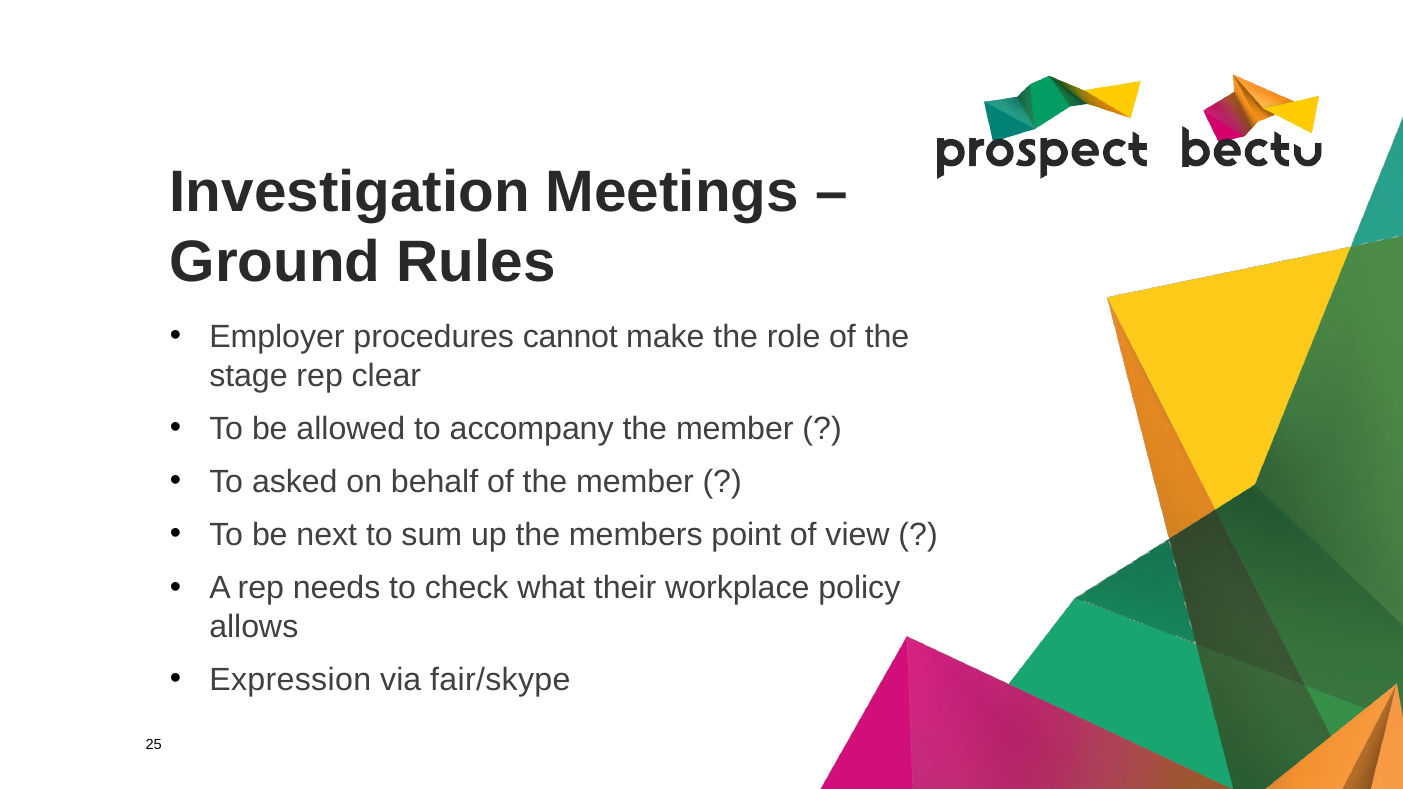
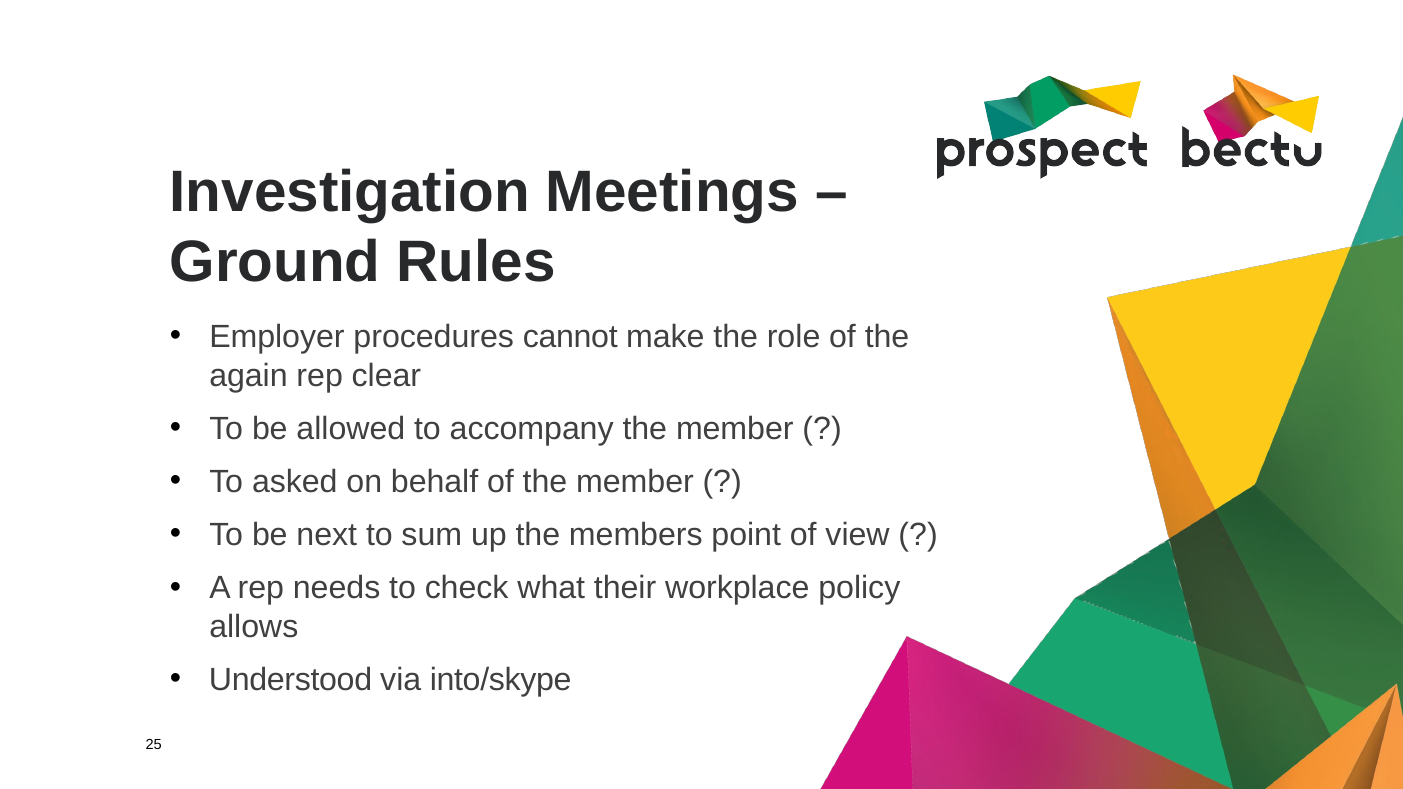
stage: stage -> again (248, 376)
Expression: Expression -> Understood (291, 680)
fair/skype: fair/skype -> into/skype (501, 680)
